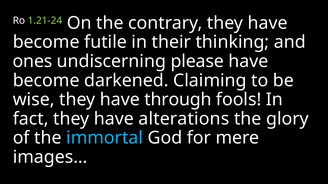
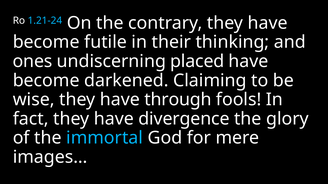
1.21-24 colour: light green -> light blue (45, 21)
please: please -> placed (197, 61)
alterations: alterations -> divergence (184, 119)
